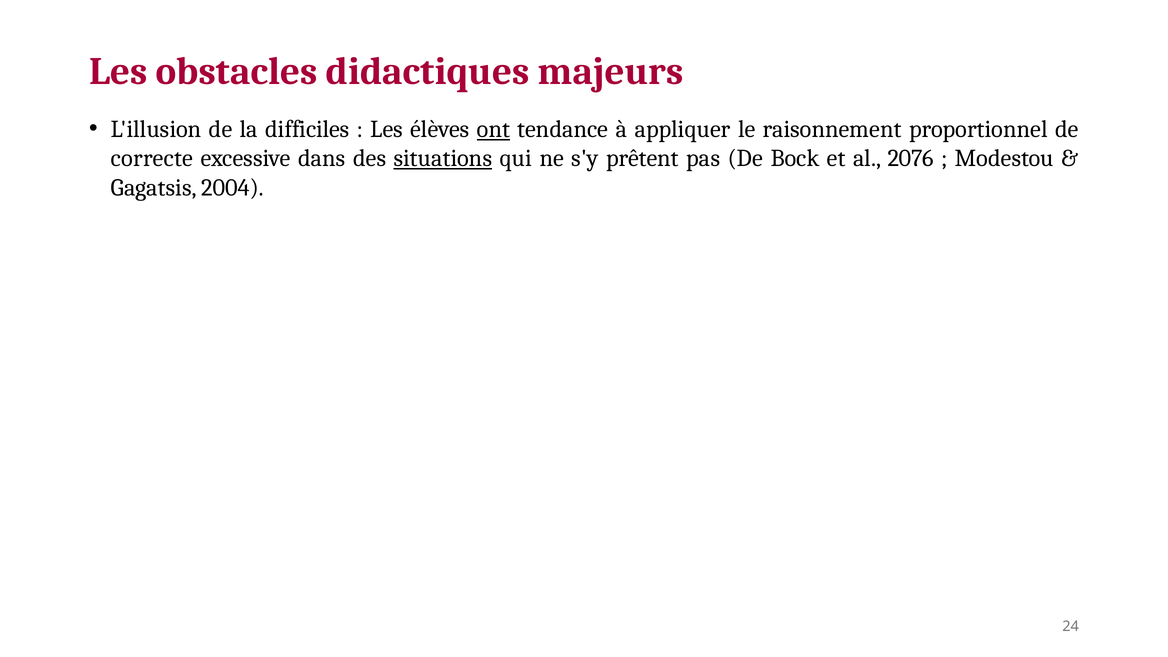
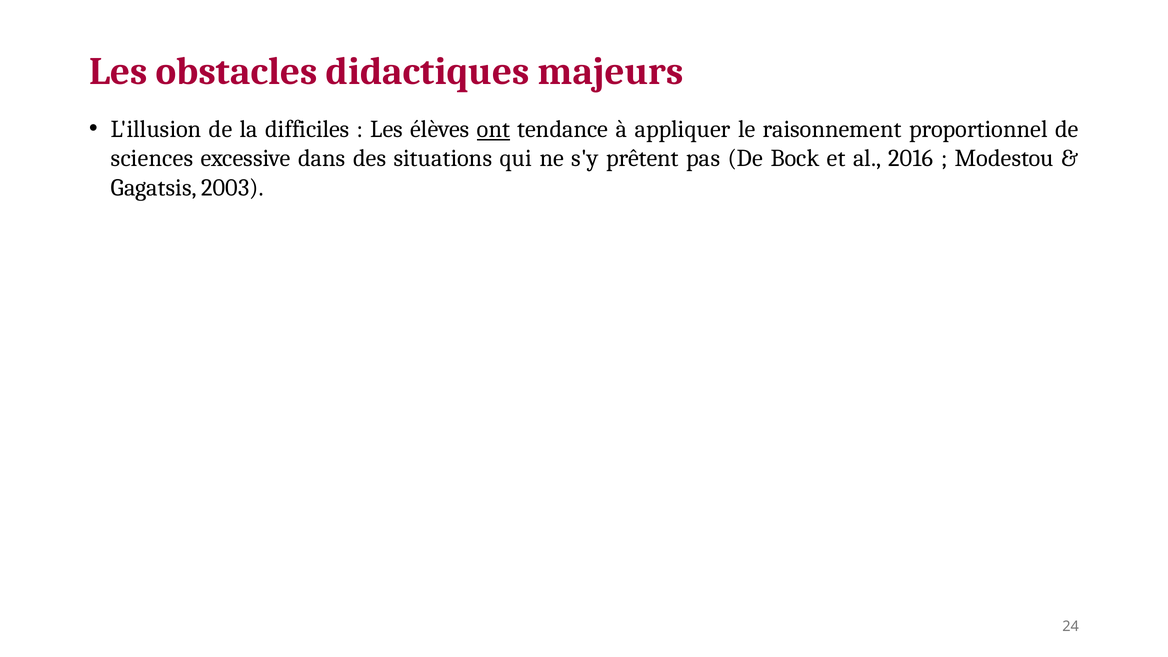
correcte: correcte -> sciences (152, 158)
situations underline: present -> none (443, 158)
2076: 2076 -> 2016 (911, 158)
2004: 2004 -> 2003 (232, 188)
